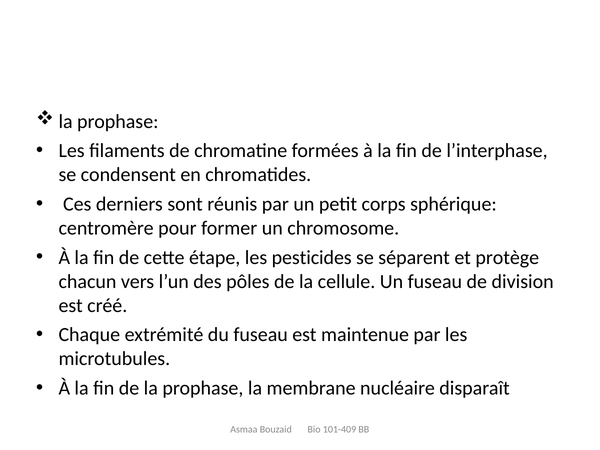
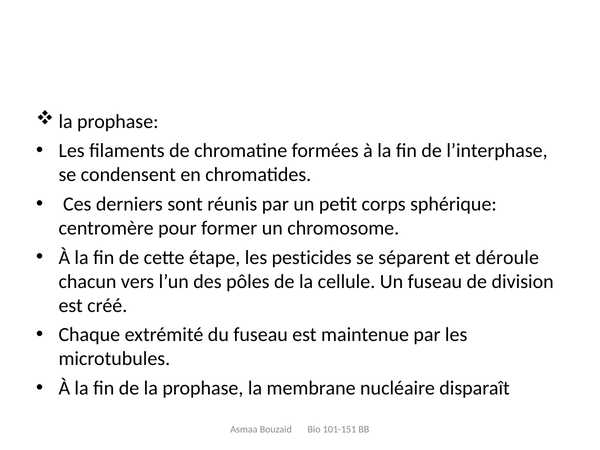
protège: protège -> déroule (507, 257)
101-409: 101-409 -> 101-151 (340, 430)
